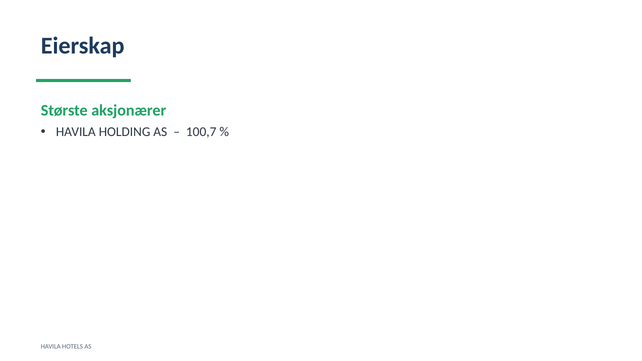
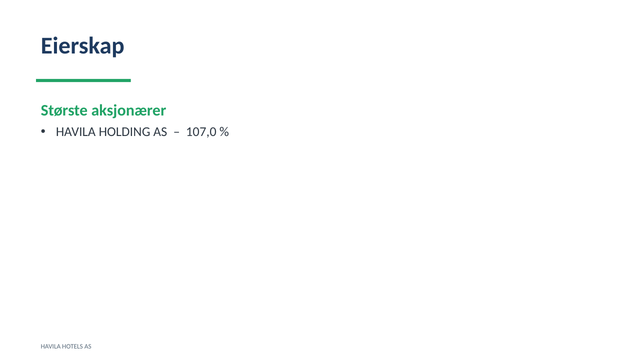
100,7: 100,7 -> 107,0 (201, 132)
